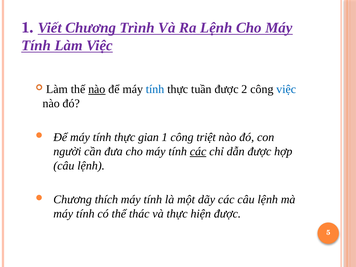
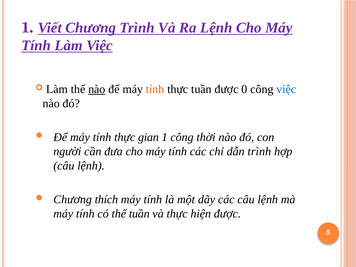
tính colour: blue -> orange (155, 89)
2: 2 -> 0 (244, 89)
triệt: triệt -> thời (206, 137)
các underline: present -> none (198, 152)
dẫn được: được -> trình (259, 152)
thể thác: thác -> tuần (139, 214)
